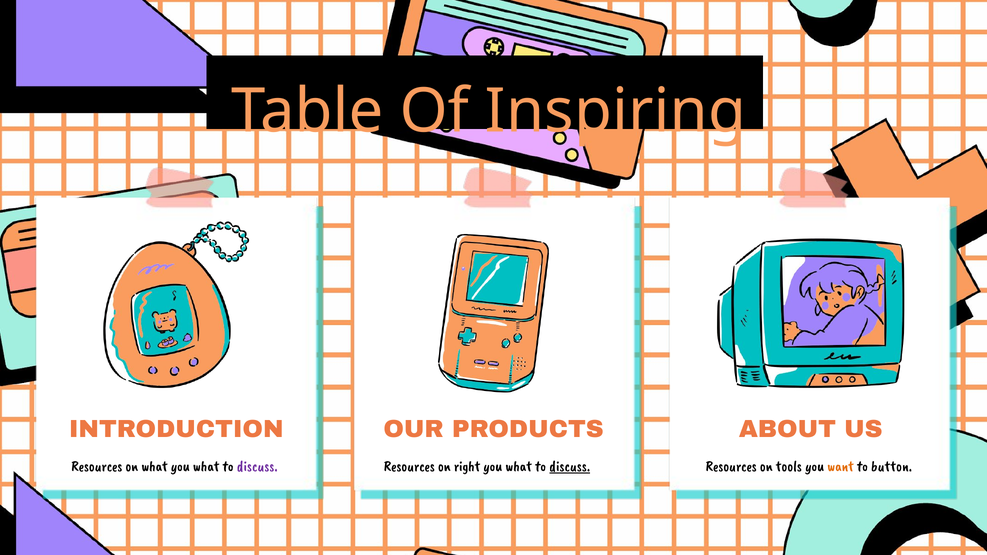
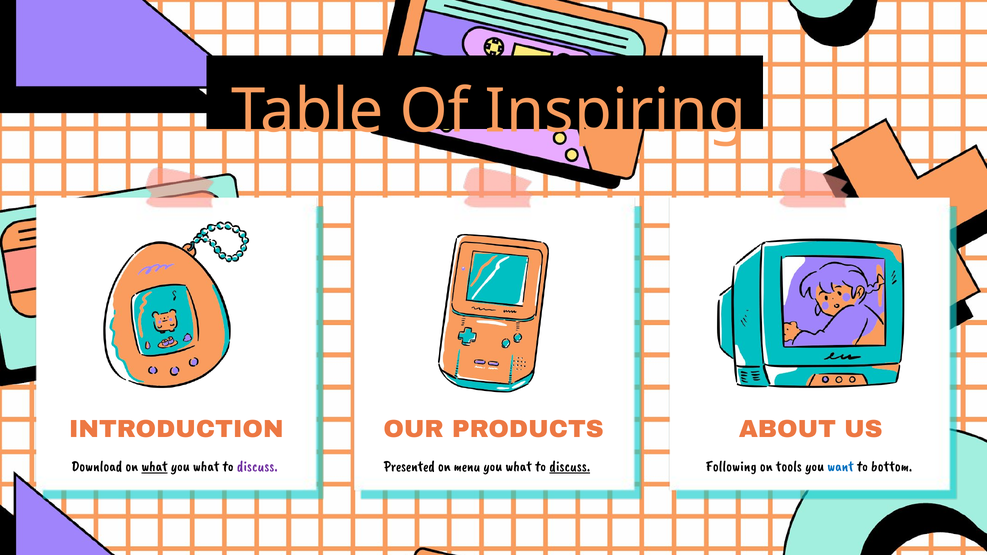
Resources: Resources -> Download (97, 467)
what underline: none -> present (155, 467)
Resources: Resources -> Presented (409, 467)
right: right -> menu (467, 467)
Resources: Resources -> Following (731, 467)
want colour: orange -> blue (841, 467)
button: button -> bottom (892, 467)
